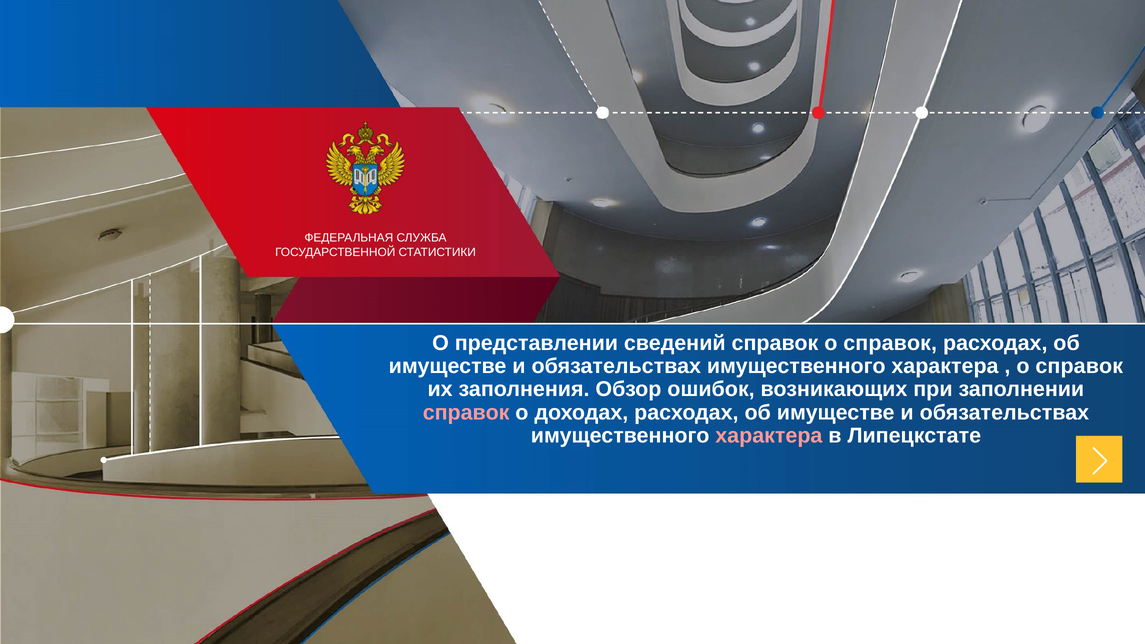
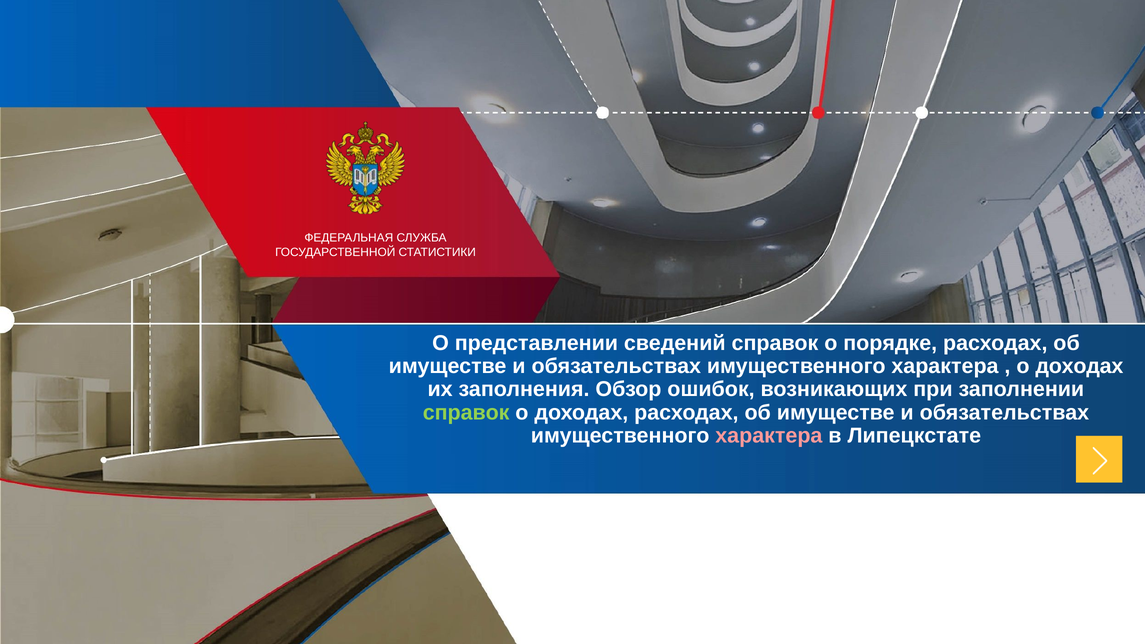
справок о справок: справок -> порядке (890, 343)
справок: справок -> доходах (1079, 366)
справок colour: pink -> light green (466, 413)
